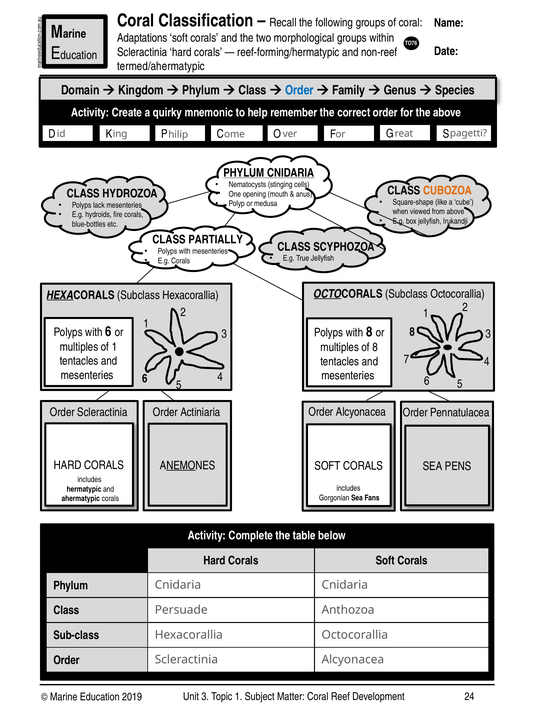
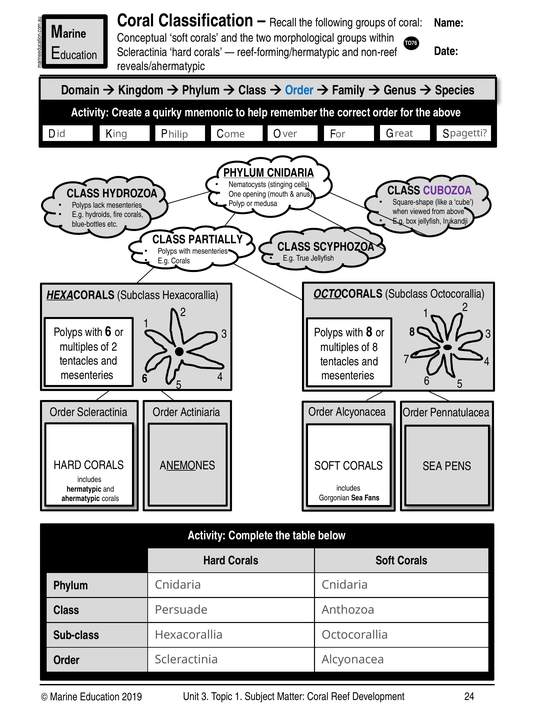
Adaptations: Adaptations -> Conceptual (142, 38)
termed/ahermatypic: termed/ahermatypic -> reveals/ahermatypic (161, 66)
CUBOZOA colour: orange -> purple (448, 191)
of 1: 1 -> 2 (114, 347)
